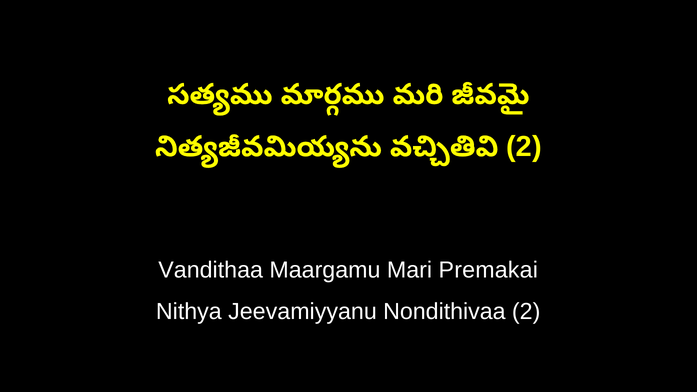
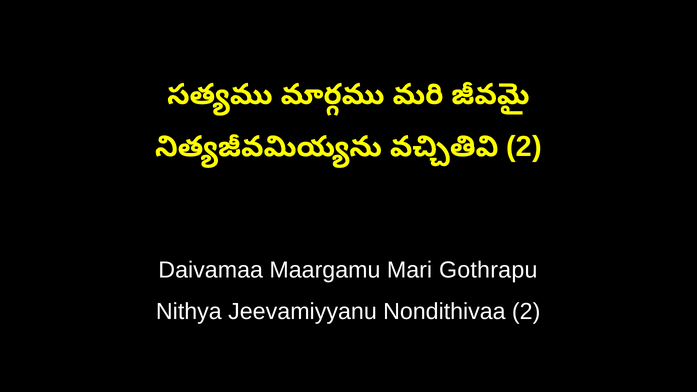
Vandithaa: Vandithaa -> Daivamaa (211, 270)
Premakai: Premakai -> Gothrapu (488, 270)
